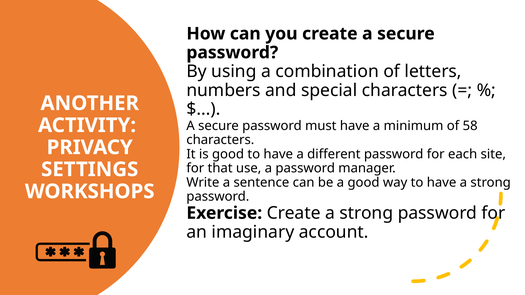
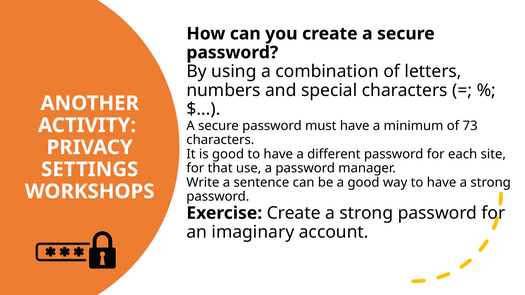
58: 58 -> 73 (470, 126)
